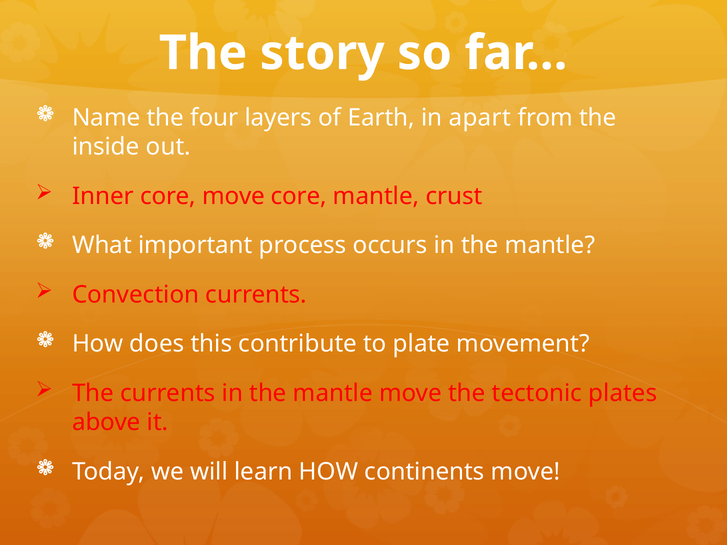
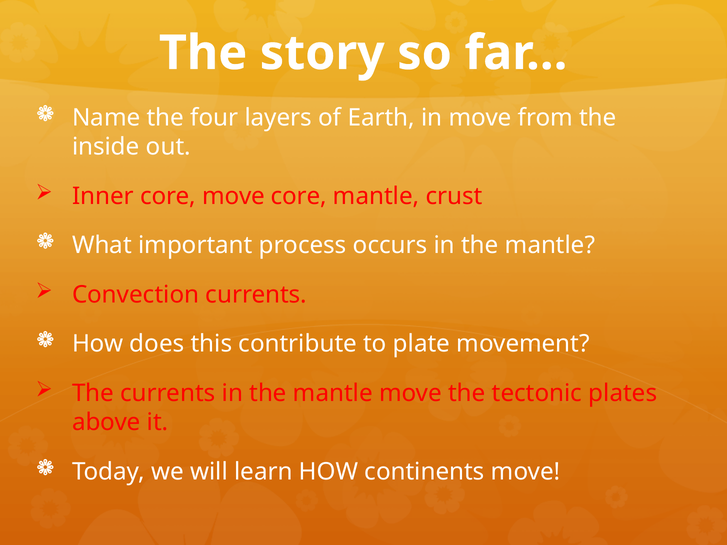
in apart: apart -> move (480, 118)
